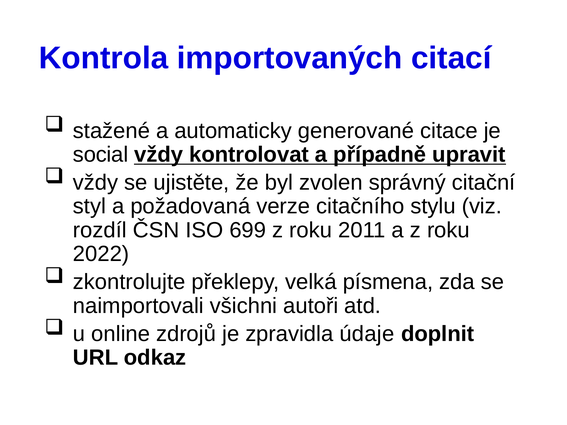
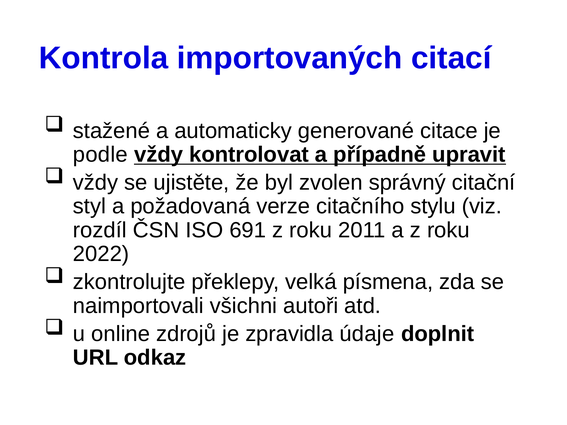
social: social -> podle (100, 155)
699: 699 -> 691 (248, 230)
